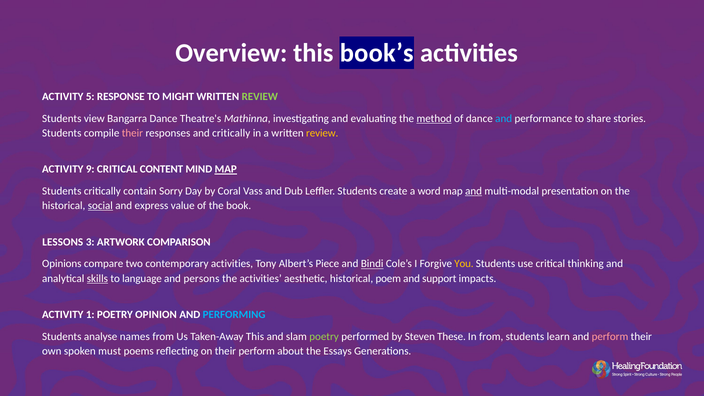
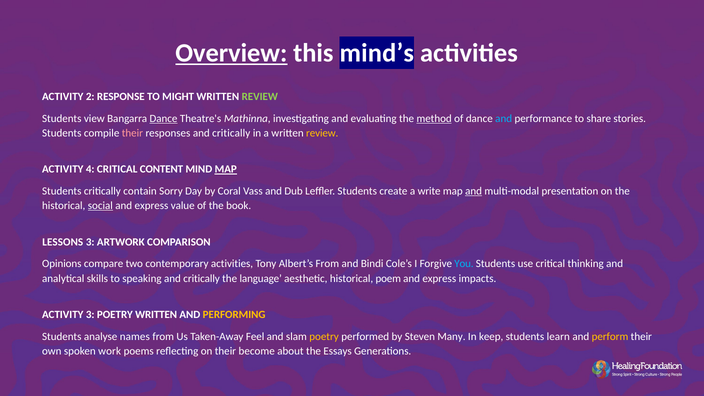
Overview underline: none -> present (231, 53)
book’s: book’s -> mind’s (377, 53)
5: 5 -> 2 (90, 97)
Dance underline: none -> present (163, 118)
9: 9 -> 4 (90, 169)
word: word -> write (429, 191)
Albert’s Piece: Piece -> From (327, 264)
Bindi underline: present -> none (372, 264)
You colour: yellow -> light blue (464, 264)
skills underline: present -> none (97, 278)
language: language -> speaking (142, 278)
persons: persons -> critically (202, 278)
the activities: activities -> language (261, 278)
support: support -> express (439, 278)
ACTIVITY 1: 1 -> 3 (90, 315)
POETRY OPINION: OPINION -> WRITTEN (156, 315)
PERFORMING colour: light blue -> yellow (234, 315)
Taken-Away This: This -> Feel (255, 337)
poetry colour: light green -> yellow (324, 337)
These: These -> Many (451, 337)
In from: from -> keep (491, 337)
perform colour: pink -> yellow (610, 337)
must: must -> work (110, 351)
their perform: perform -> become (257, 351)
